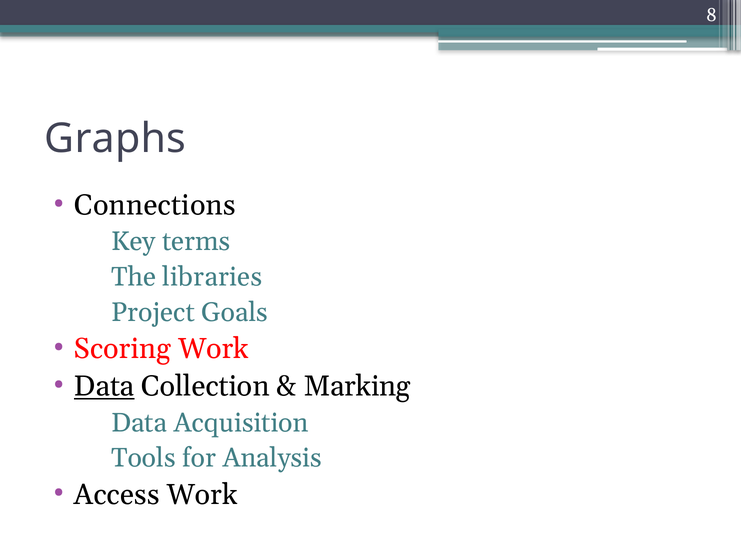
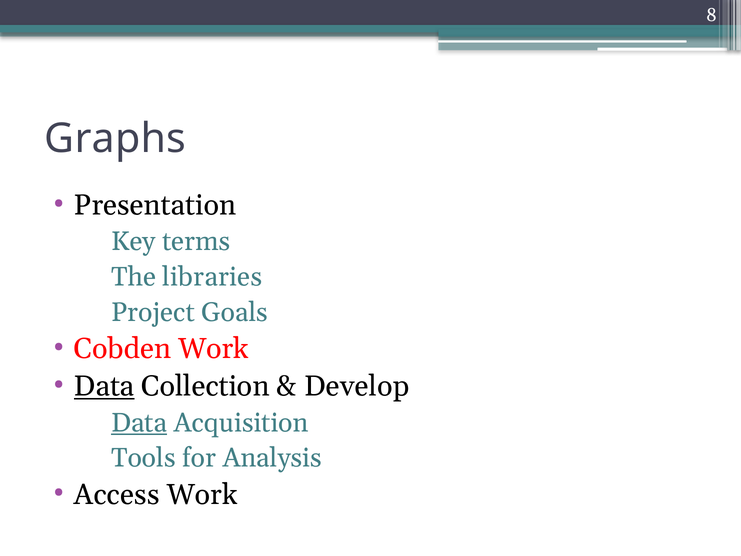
Connections: Connections -> Presentation (155, 205)
Scoring: Scoring -> Cobden (123, 349)
Marking: Marking -> Develop (357, 386)
Data underline: none -> present (139, 423)
